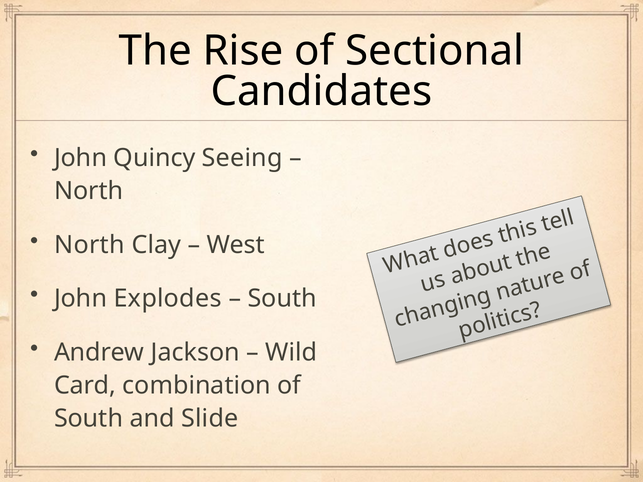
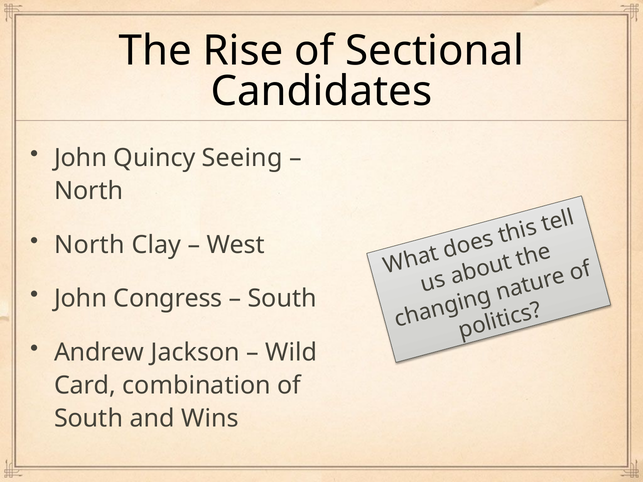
Explodes: Explodes -> Congress (168, 299)
Slide: Slide -> Wins (210, 419)
